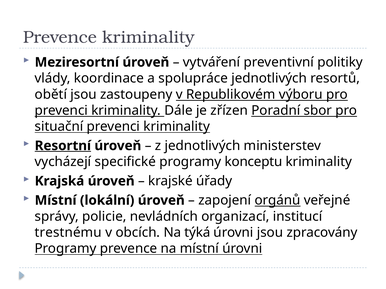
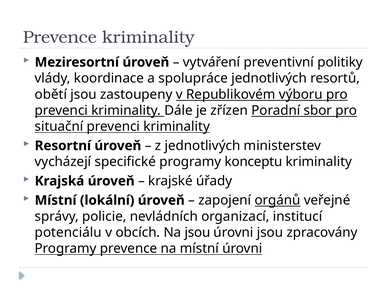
Resortní underline: present -> none (63, 146)
trestnému: trestnému -> potenciálu (68, 233)
Na týká: týká -> jsou (197, 233)
